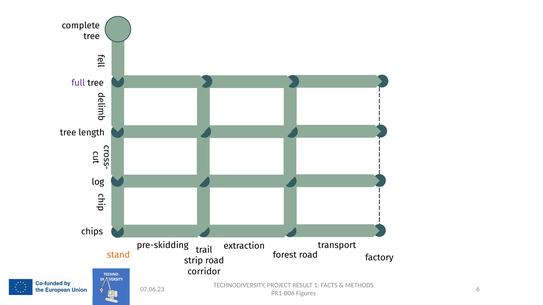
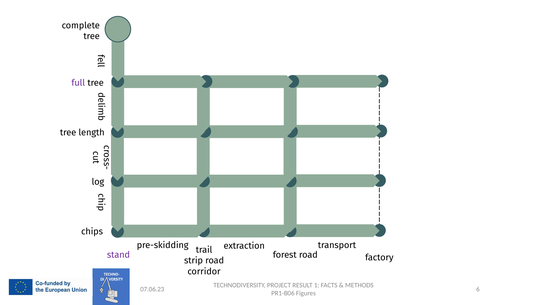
stand colour: orange -> purple (118, 255)
